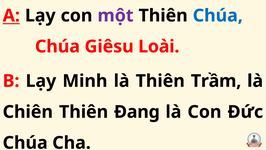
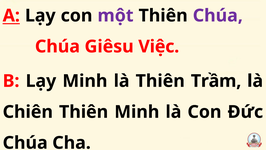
Chúa colour: blue -> purple (218, 16)
Loài: Loài -> Việc (159, 46)
Thiên Đang: Đang -> Minh (137, 112)
